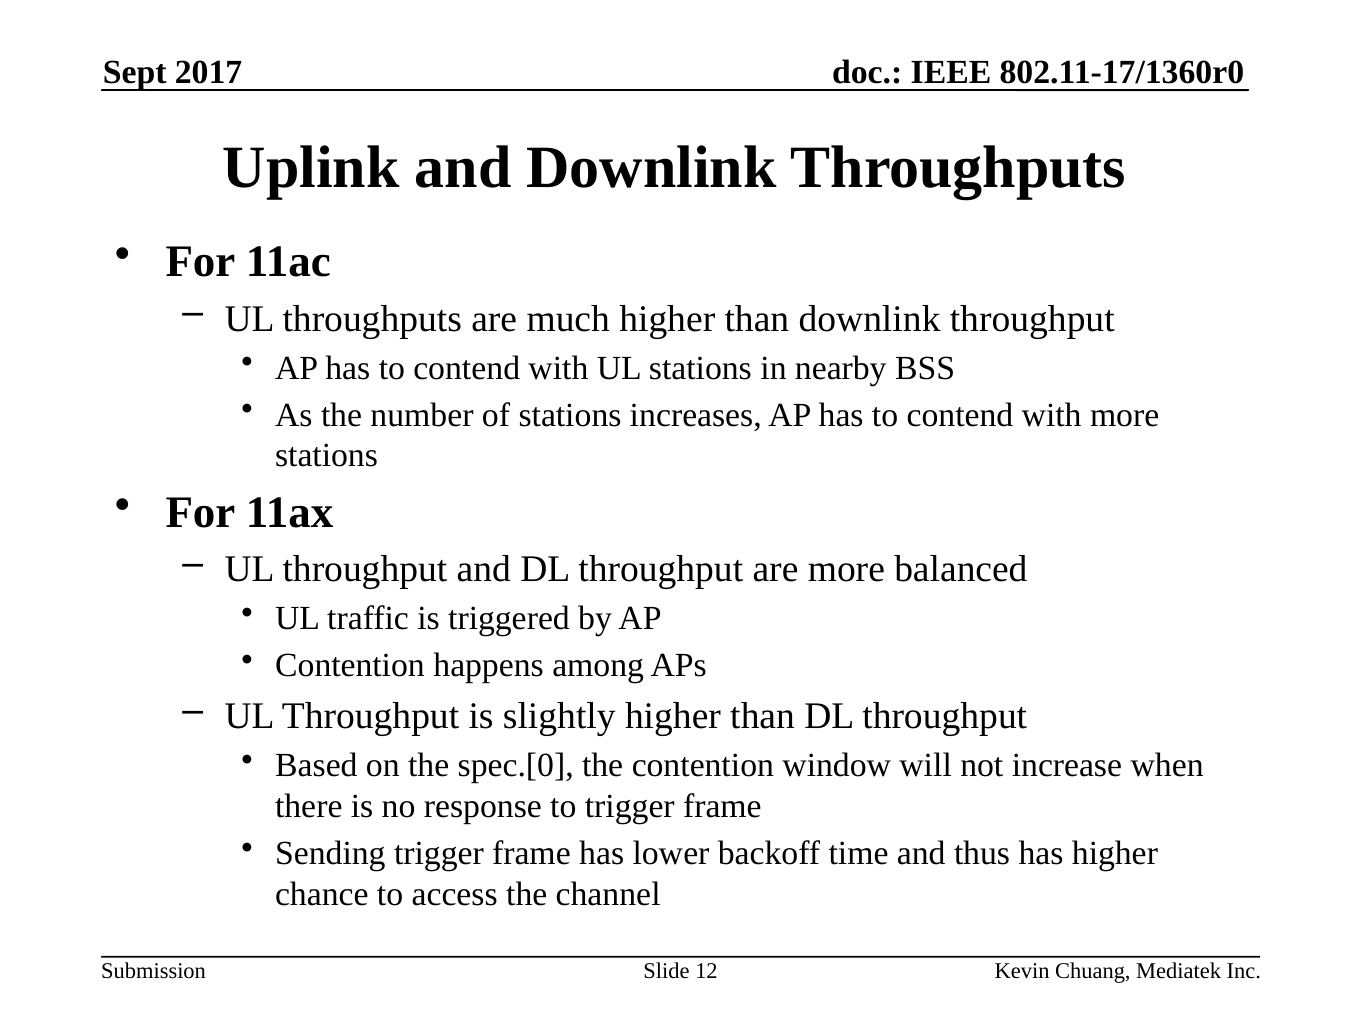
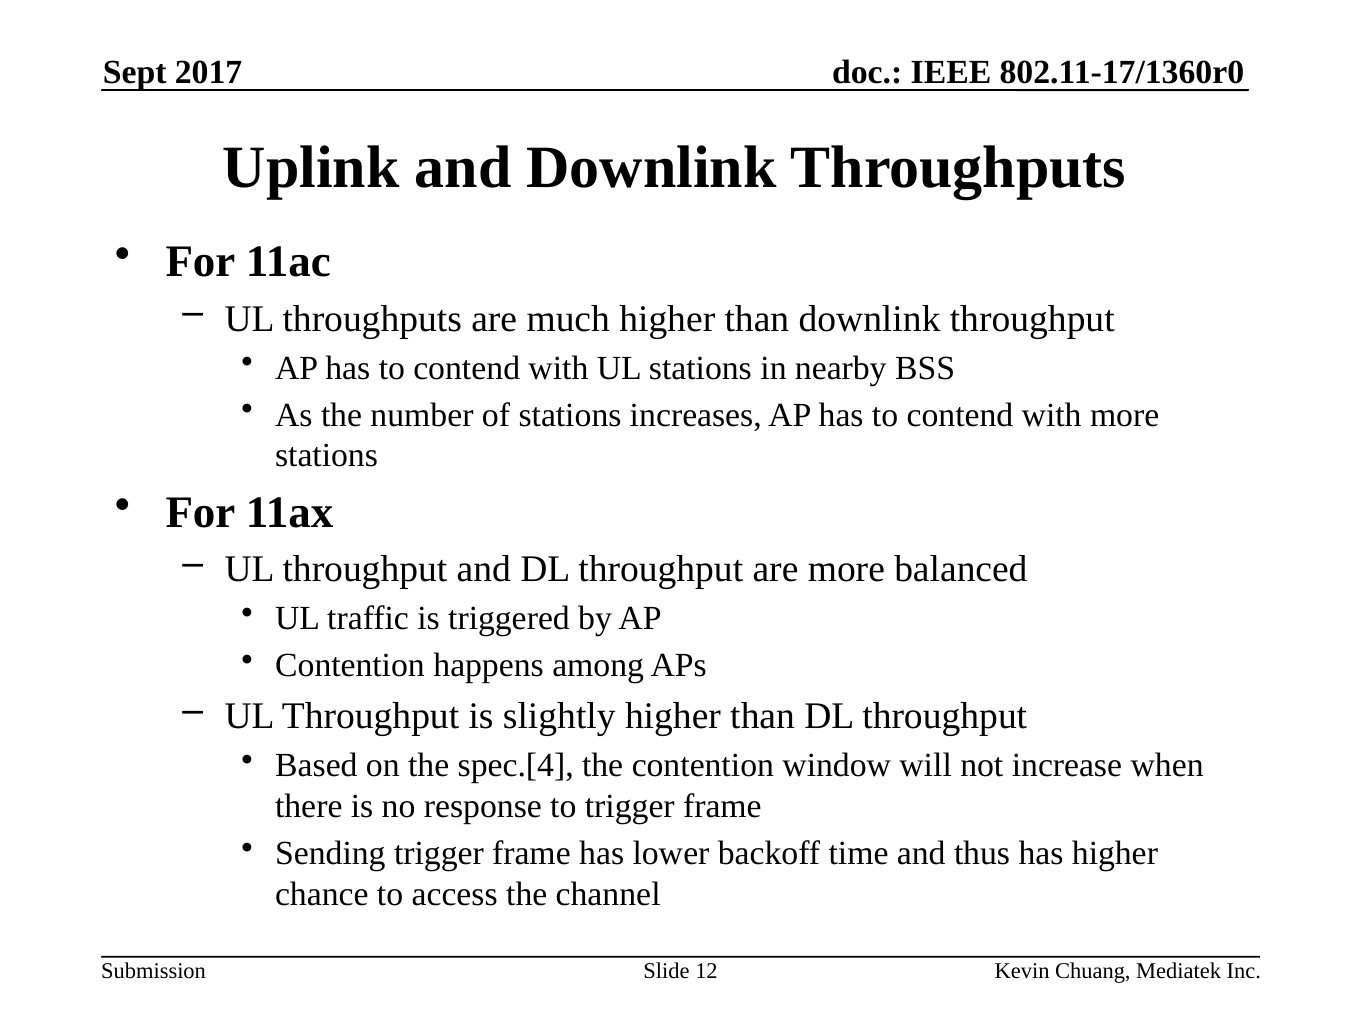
spec.[0: spec.[0 -> spec.[4 (516, 765)
